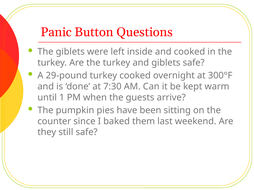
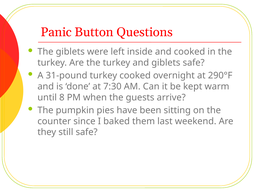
29-pound: 29-pound -> 31-pound (67, 76)
300°F: 300°F -> 290°F (220, 76)
1: 1 -> 8 (62, 98)
